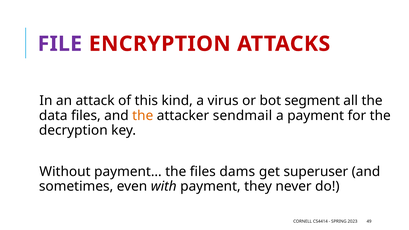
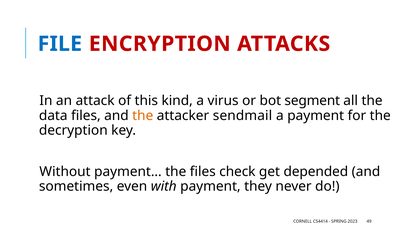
FILE colour: purple -> blue (60, 44)
dams: dams -> check (237, 172)
superuser: superuser -> depended (316, 172)
